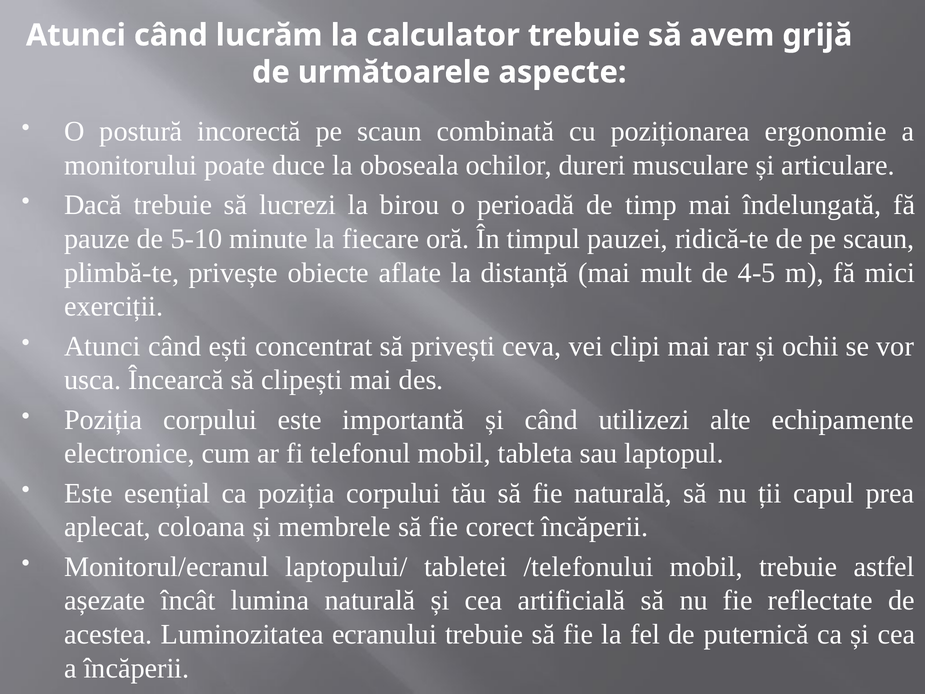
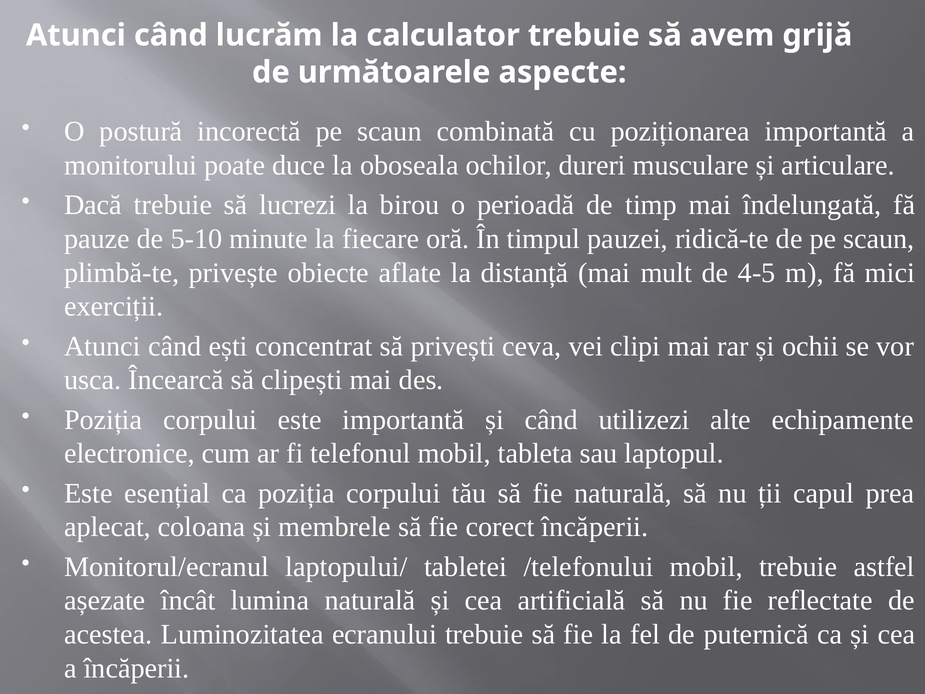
poziționarea ergonomie: ergonomie -> importantă (826, 131)
